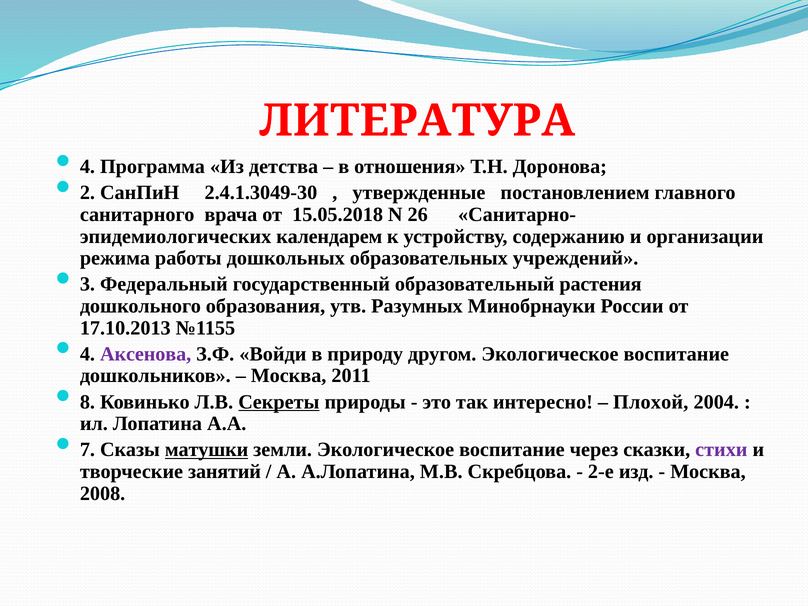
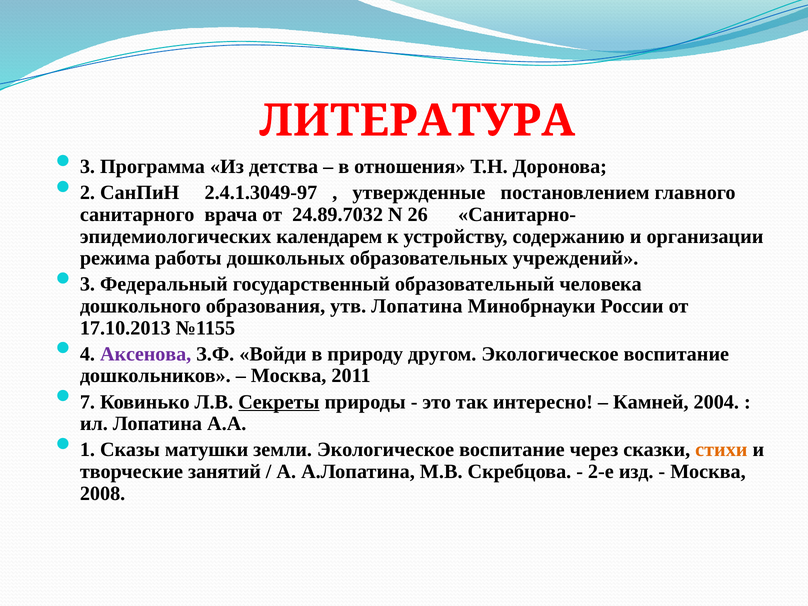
4: 4 -> 3 (87, 167)
2.4.1.3049-30: 2.4.1.3049-30 -> 2.4.1.3049-97 (261, 193)
15.05.2018: 15.05.2018 -> 24.89.7032 (338, 215)
растения: растения -> человека (601, 284)
утв Разумных: Разумных -> Лопатина (417, 306)
8: 8 -> 7 (87, 402)
Плохой: Плохой -> Камней (651, 402)
7: 7 -> 1 (87, 450)
матушки underline: present -> none (207, 450)
стихи colour: purple -> orange (721, 450)
